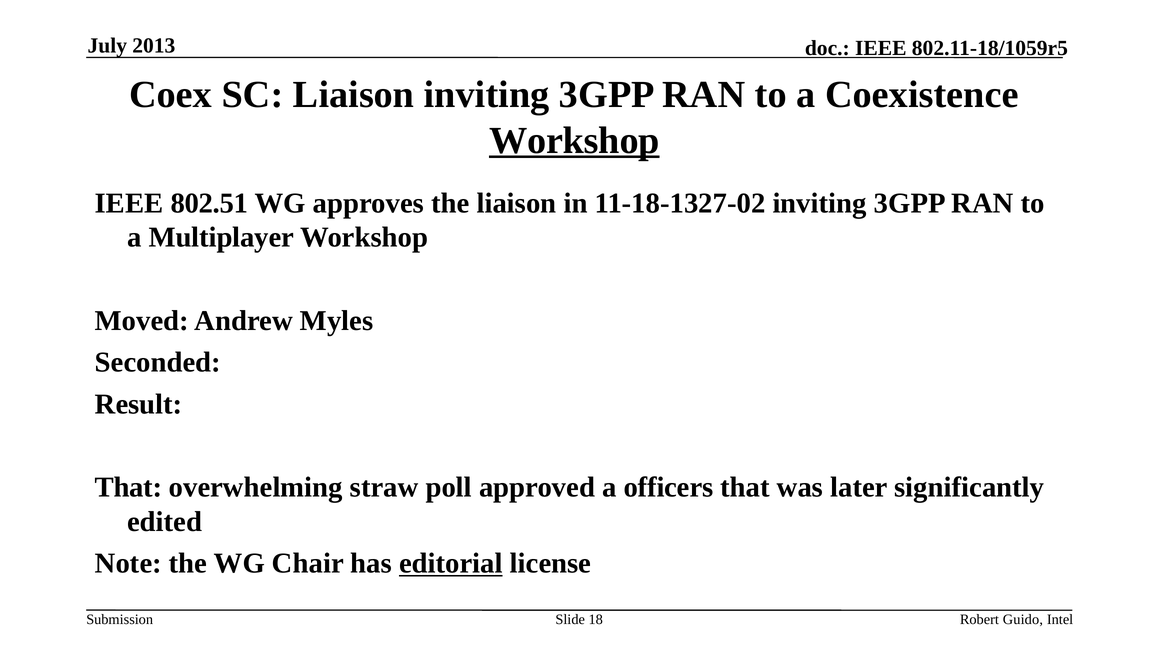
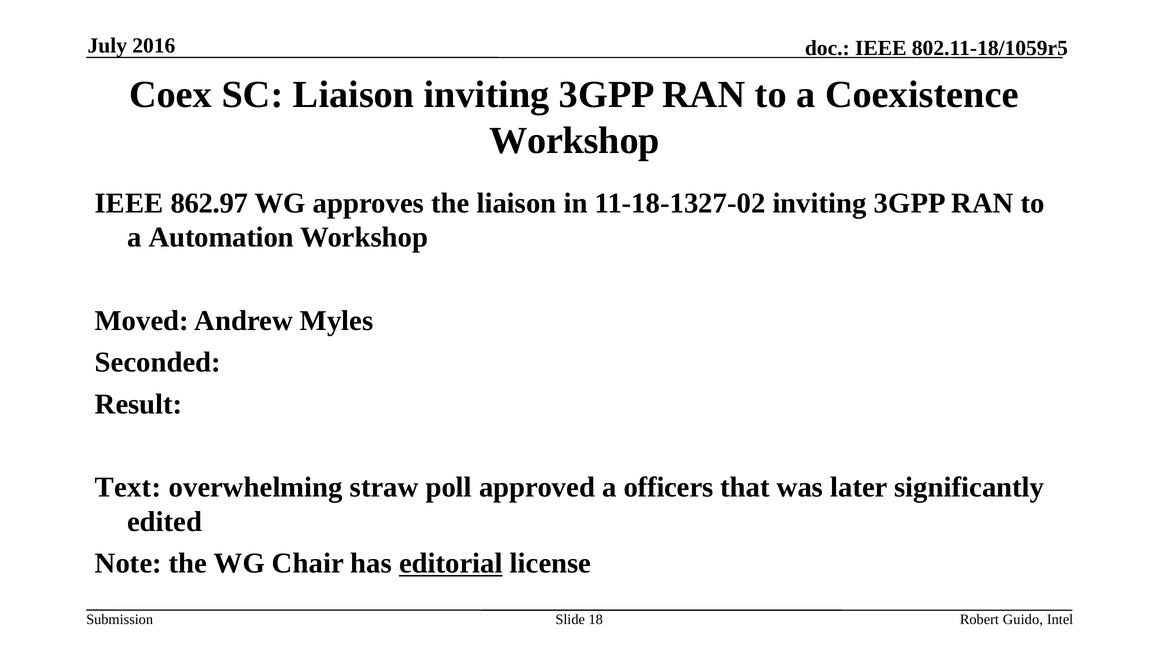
2013: 2013 -> 2016 (154, 46)
Workshop underline: present -> none (574, 140)
802.51: 802.51 -> 862.97 (209, 203)
Multiplayer: Multiplayer -> Automation (221, 238)
That: That -> Text (128, 488)
